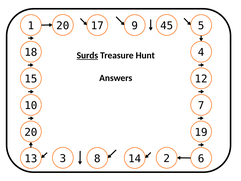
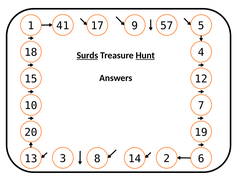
1 20: 20 -> 41 (63, 26)
45: 45 -> 57 (167, 26)
Hunt underline: none -> present (145, 55)
